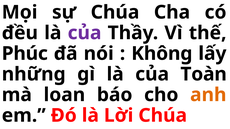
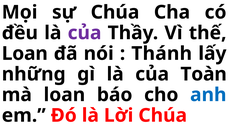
Phúc: Phúc -> Loan (25, 54)
Không: Không -> Thánh (162, 54)
anh colour: orange -> blue (208, 95)
